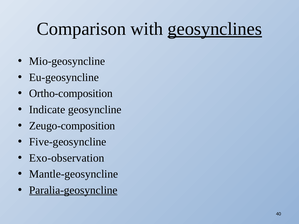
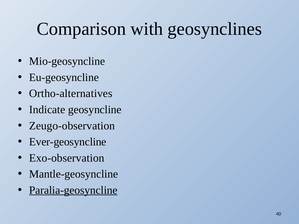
geosynclines underline: present -> none (215, 29)
Ortho-composition: Ortho-composition -> Ortho-alternatives (71, 94)
Zeugo-composition: Zeugo-composition -> Zeugo-observation (72, 126)
Five-geosyncline: Five-geosyncline -> Ever-geosyncline (68, 142)
